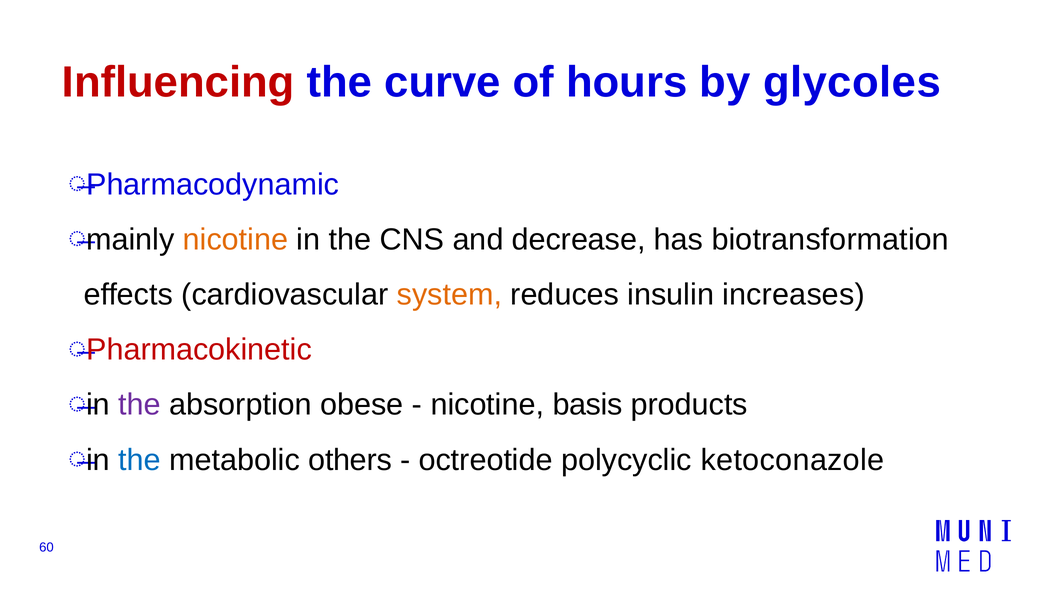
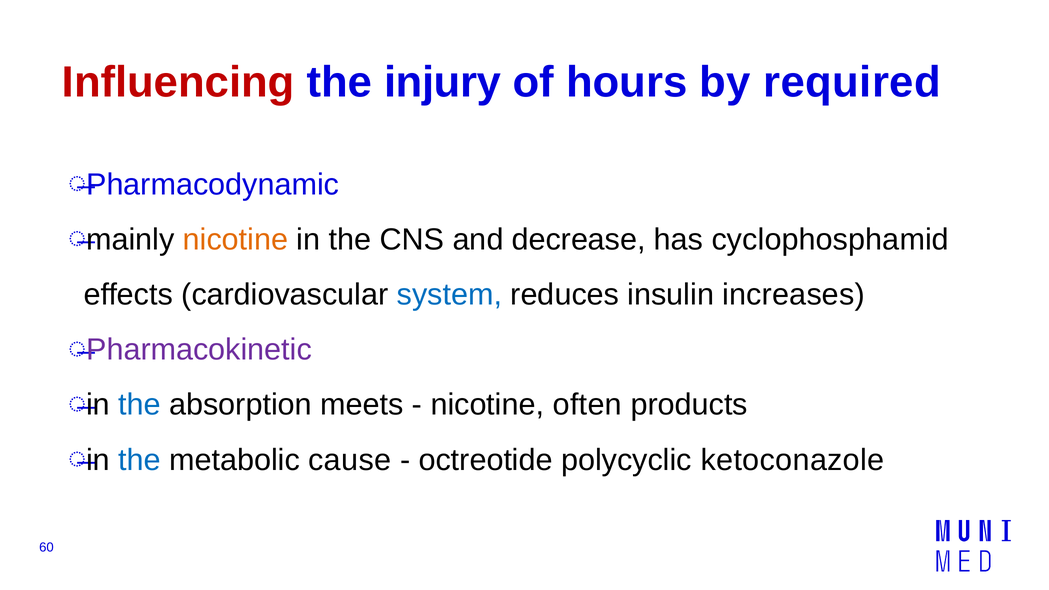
curve: curve -> injury (443, 82)
glycoles: glycoles -> required (852, 82)
biotransformation: biotransformation -> cyclophosphamid (830, 240)
system colour: orange -> blue (449, 295)
Pharmacokinetic colour: red -> purple (199, 350)
the colour: purple -> blue (140, 405)
obese: obese -> meets (362, 405)
basis: basis -> often (587, 405)
others: others -> cause (350, 460)
